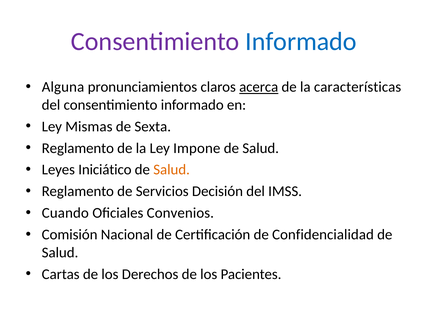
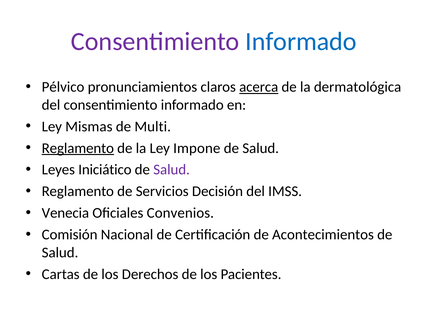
Alguna: Alguna -> Pélvico (63, 87)
características: características -> dermatológica (358, 87)
Sexta: Sexta -> Multi (153, 126)
Reglamento underline: none -> present (78, 148)
Salud colour: orange -> purple (172, 170)
Cuando: Cuando -> Venecia (65, 213)
Confidencialidad: Confidencialidad -> Acontecimientos (323, 235)
